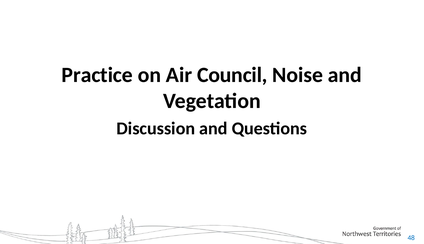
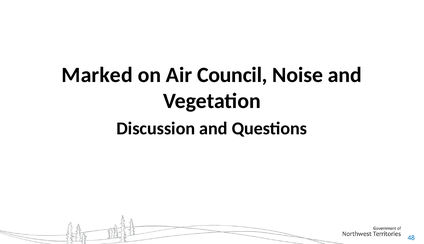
Practice: Practice -> Marked (97, 75)
